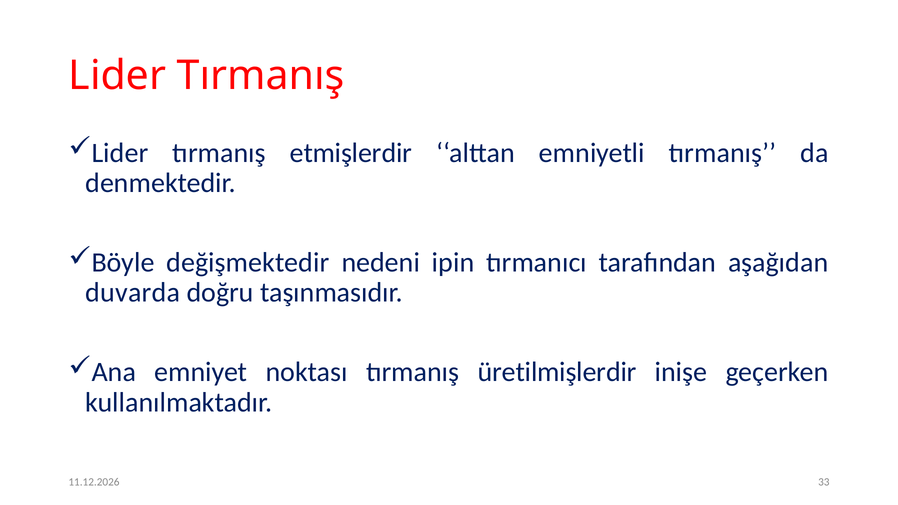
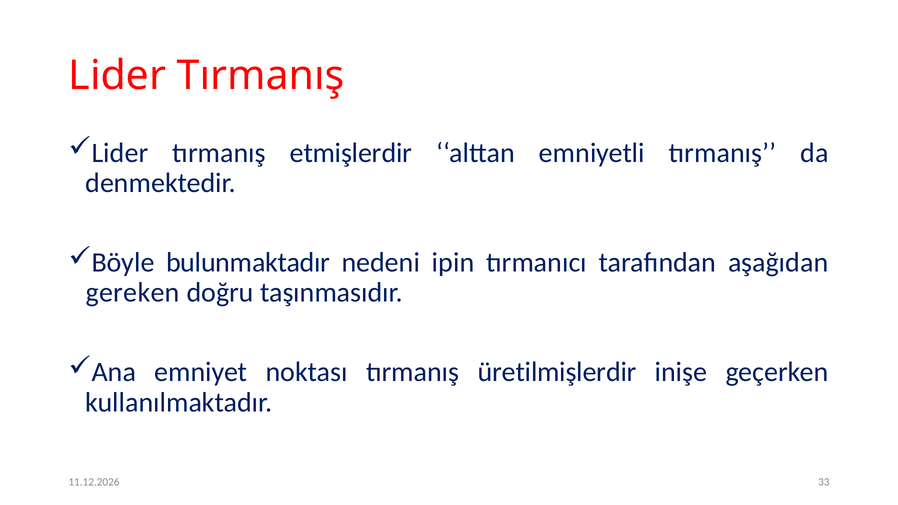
değişmektedir: değişmektedir -> bulunmaktadır (248, 262)
duvarda: duvarda -> gereken (133, 293)
